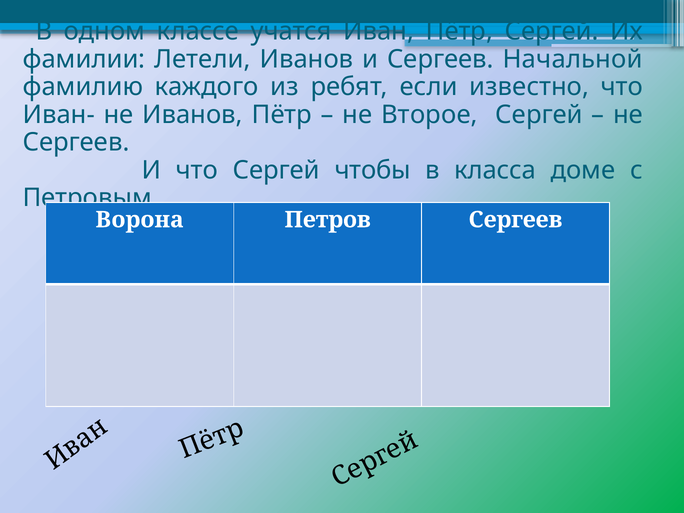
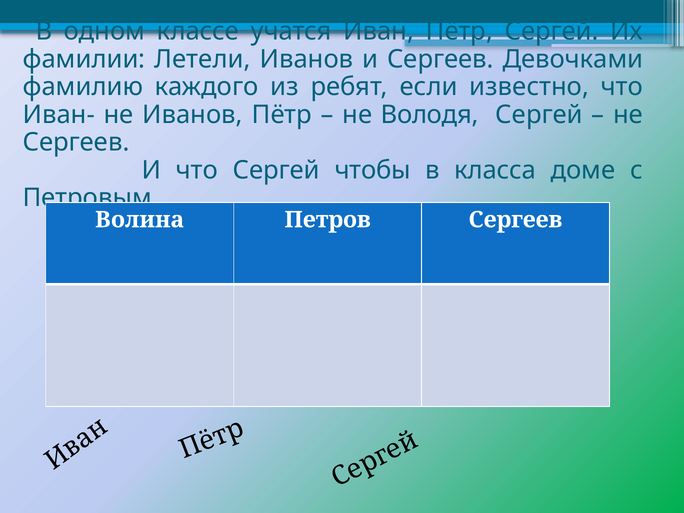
Начальной: Начальной -> Девочками (573, 59)
Второе: Второе -> Володя (430, 115)
Ворона: Ворона -> Волина (140, 220)
